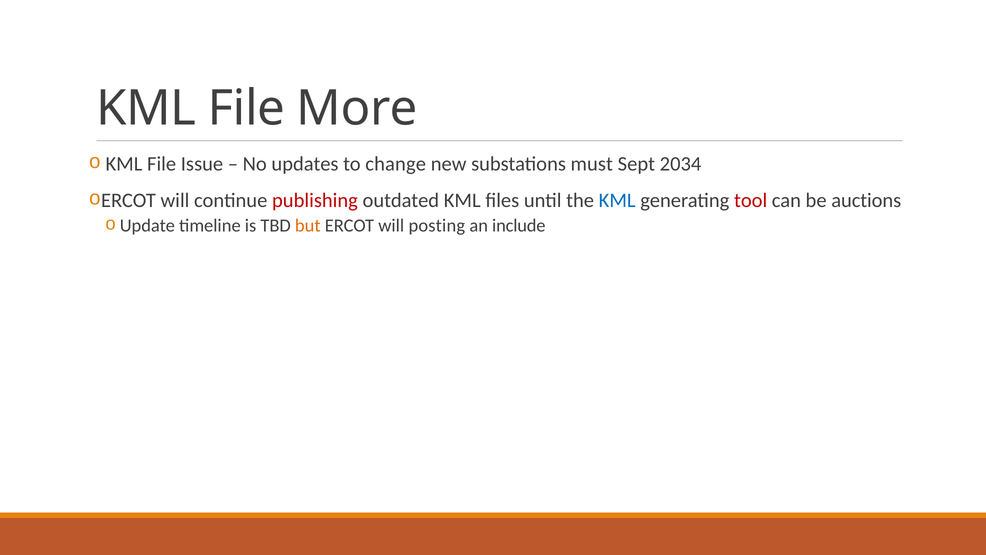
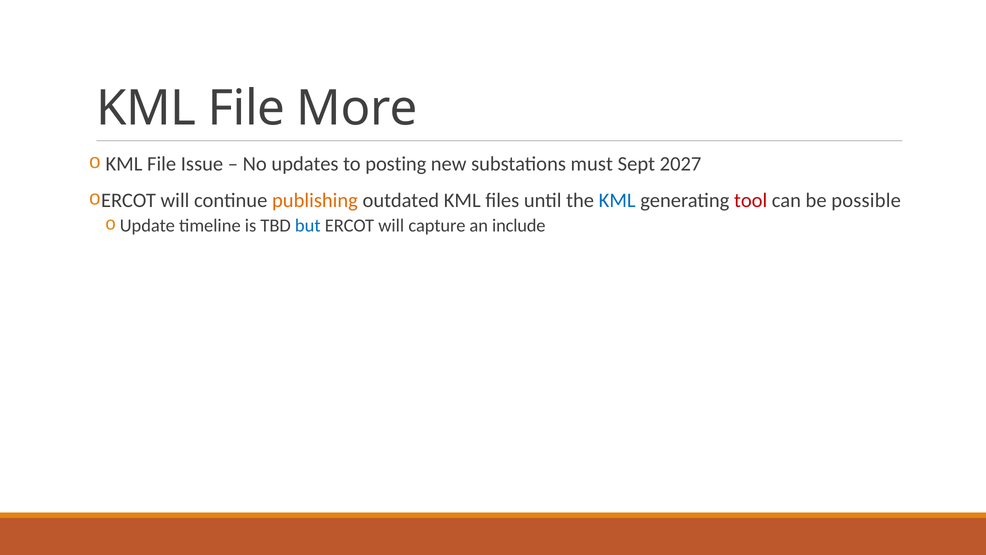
change: change -> posting (396, 164)
2034: 2034 -> 2027 (681, 164)
publishing colour: red -> orange (315, 201)
auctions: auctions -> possible (866, 201)
but colour: orange -> blue (308, 226)
posting: posting -> capture (437, 226)
